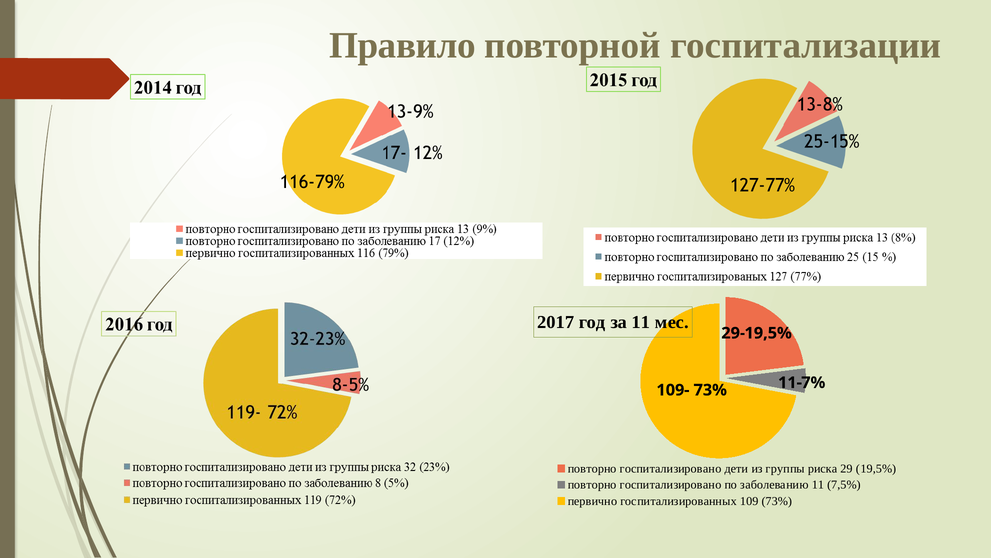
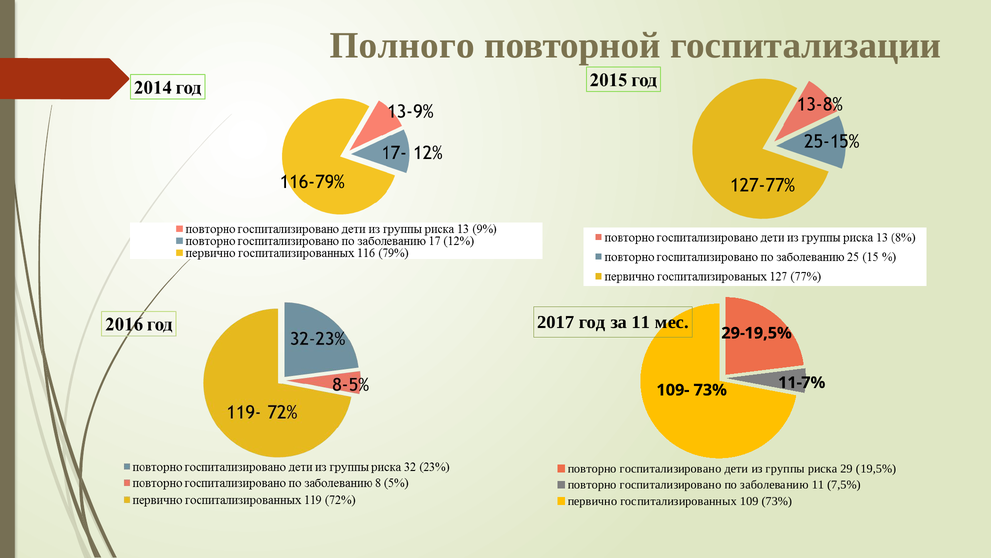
Правило: Правило -> Полного (402, 46)
